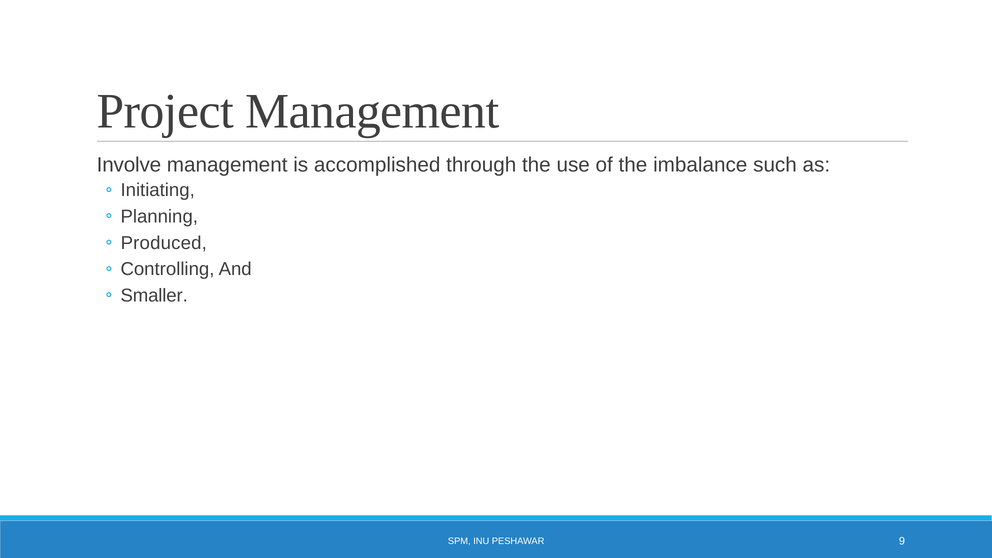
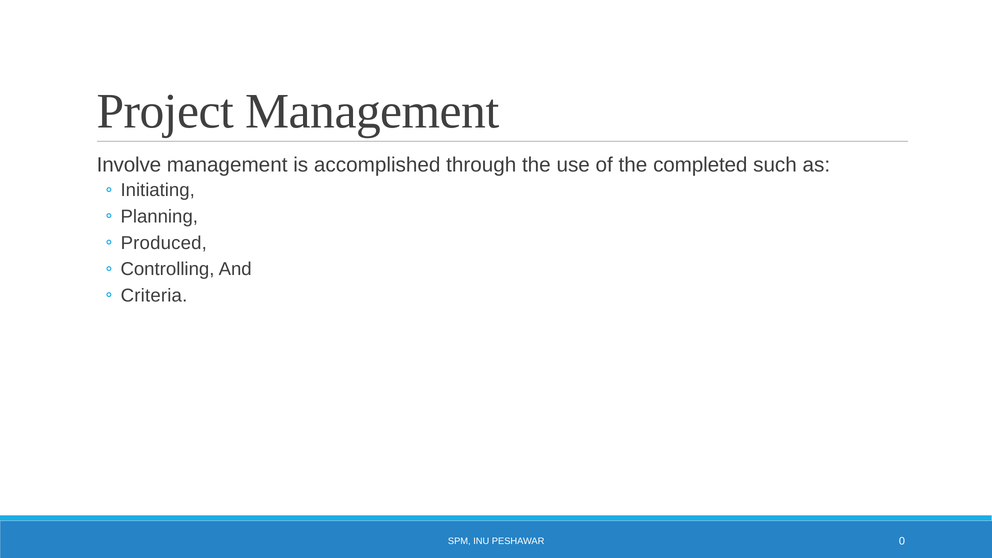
imbalance: imbalance -> completed (700, 165)
Smaller: Smaller -> Criteria (154, 296)
9: 9 -> 0 (902, 541)
